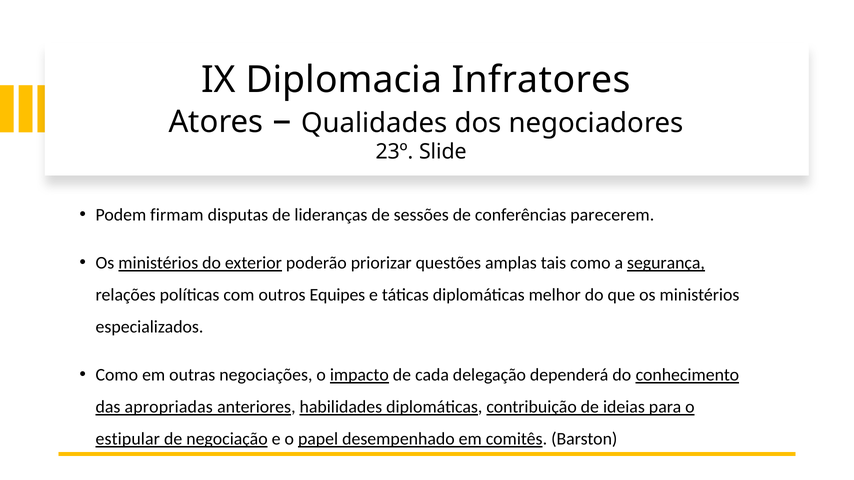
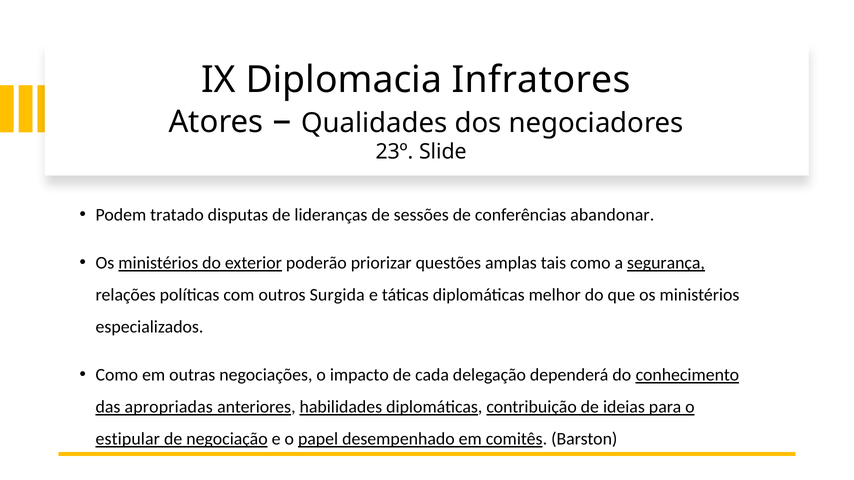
firmam: firmam -> tratado (177, 215)
parecerem: parecerem -> abandonar (612, 215)
Equipes: Equipes -> Surgida (337, 295)
impacto underline: present -> none (359, 375)
